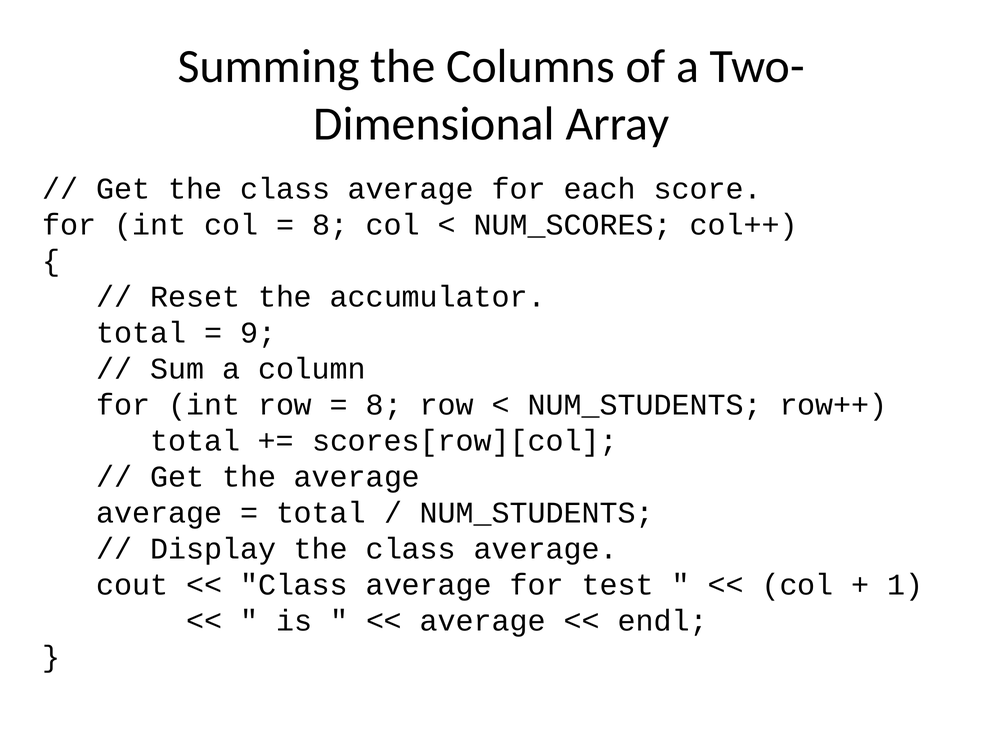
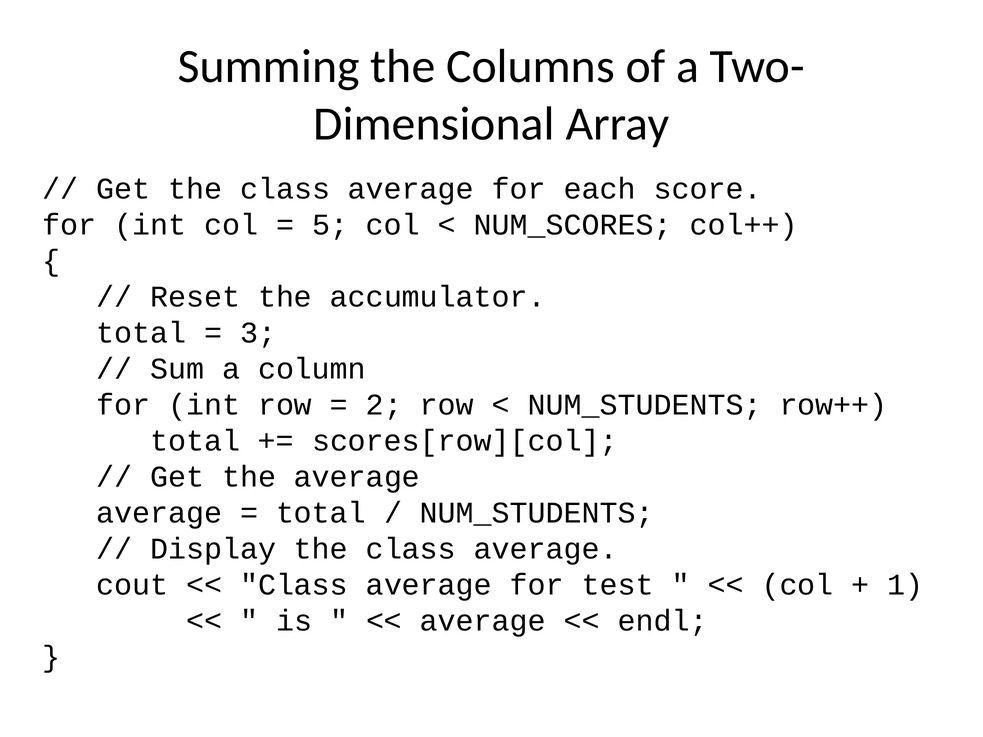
8: 8 -> 5 (330, 225)
9: 9 -> 3 (258, 333)
8: 8 -> 2 (384, 405)
